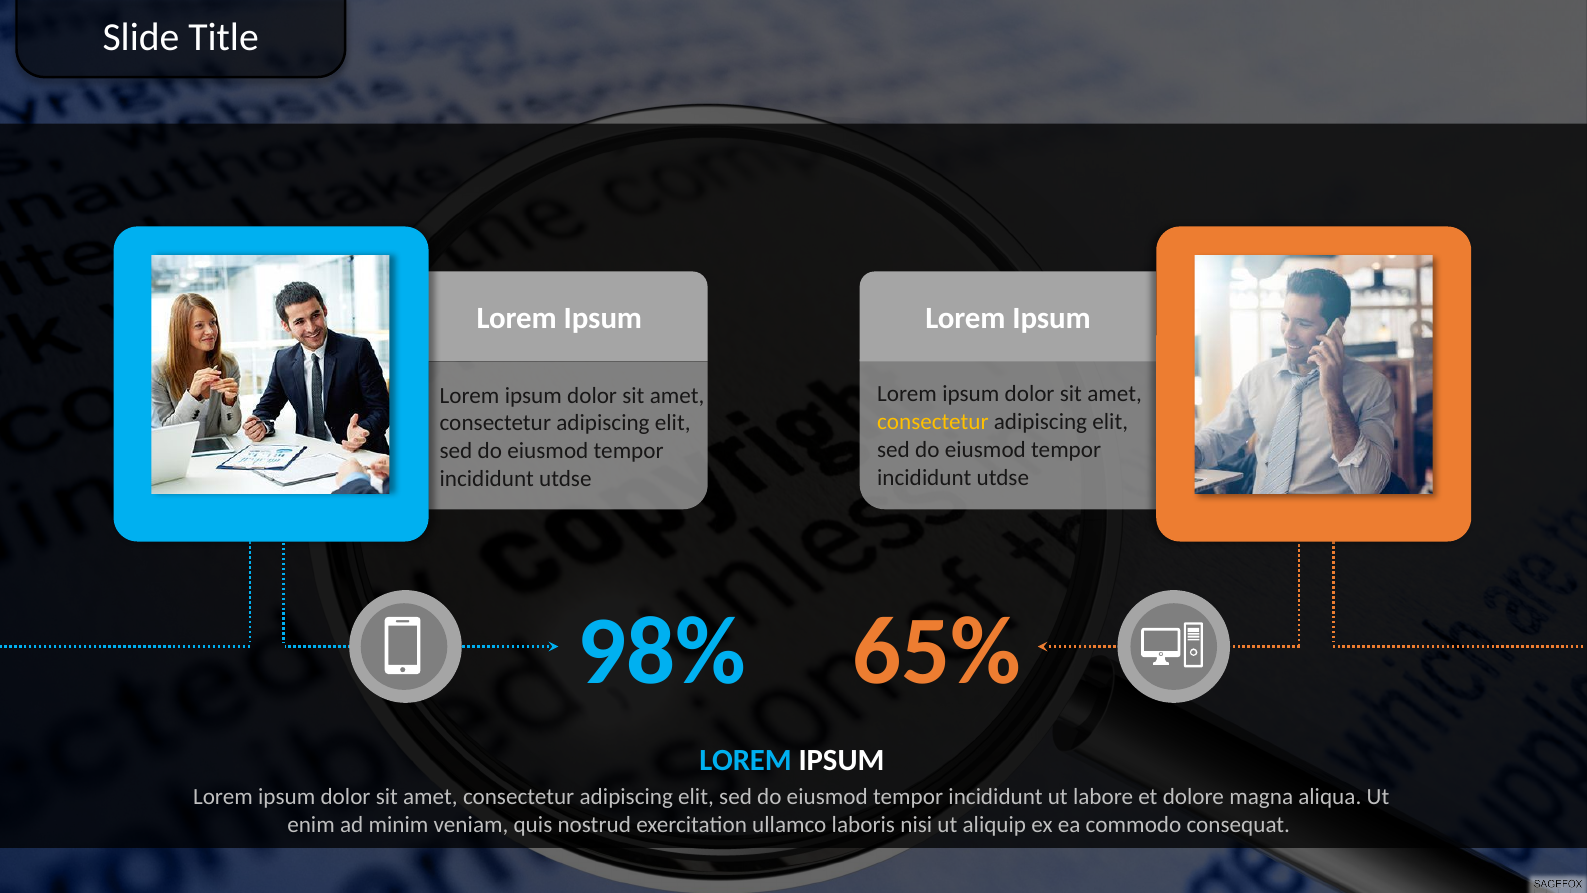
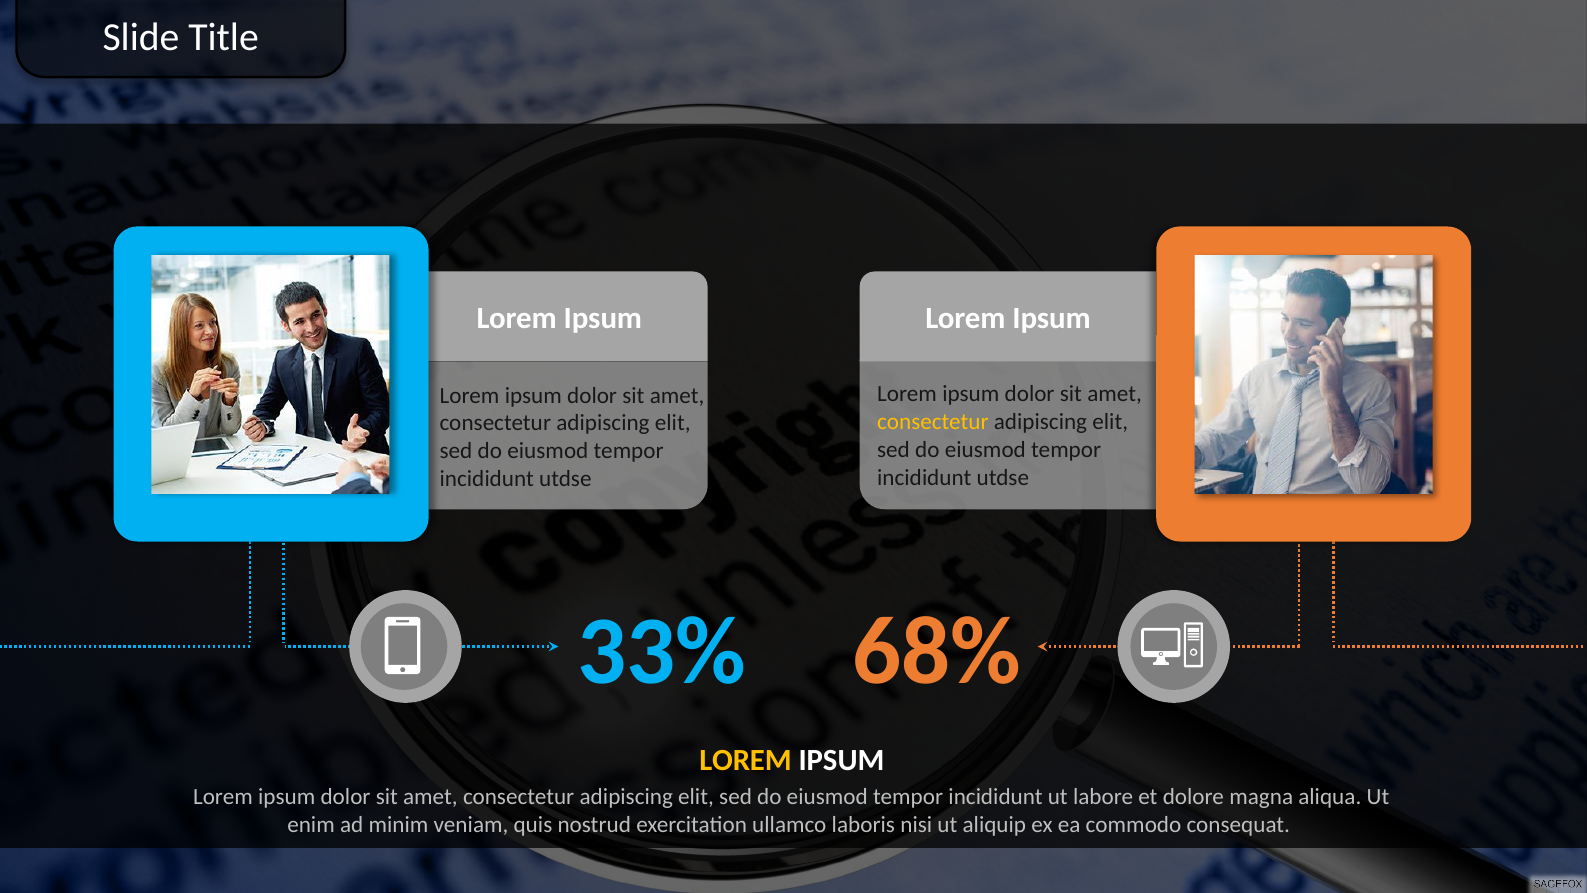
98%: 98% -> 33% (662, 651)
65%: 65% -> 68% (937, 651)
LOREM colour: light blue -> yellow (745, 760)
